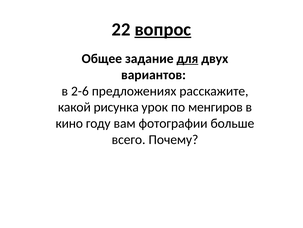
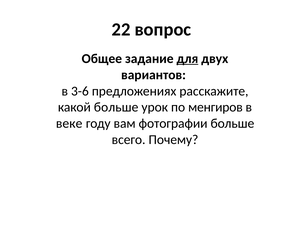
вопрос underline: present -> none (163, 29)
2-6: 2-6 -> 3-6 (80, 91)
какой рисунка: рисунка -> больше (116, 107)
кино: кино -> веке (69, 123)
